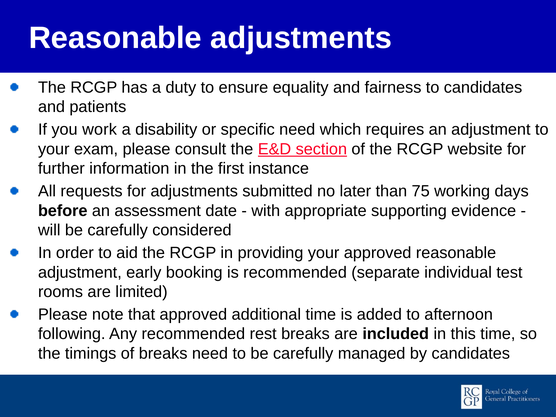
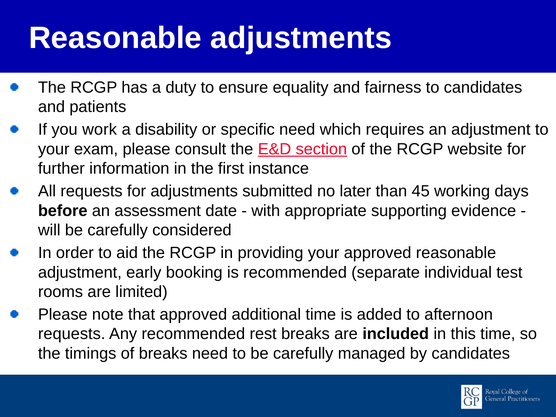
75: 75 -> 45 (421, 191)
following: following -> requests (72, 334)
